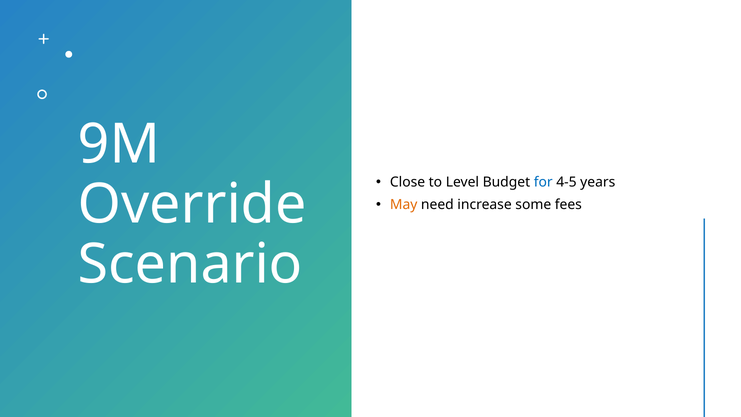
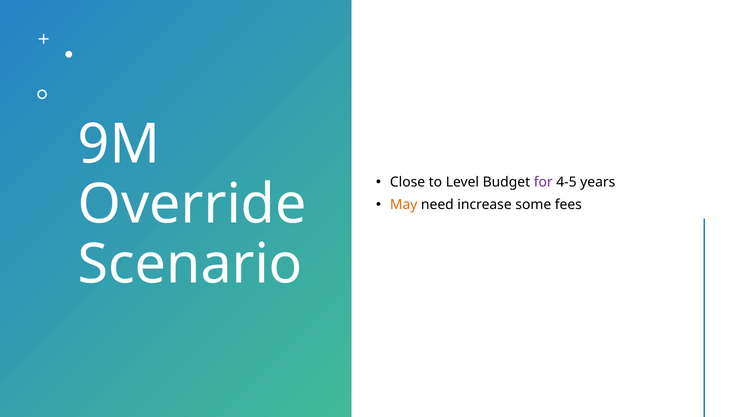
for colour: blue -> purple (543, 182)
